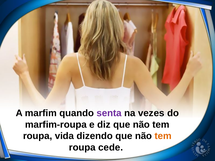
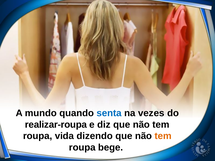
marfim: marfim -> mundo (41, 113)
senta colour: purple -> blue (109, 113)
marfim-roupa: marfim-roupa -> realizar-roupa (56, 125)
cede: cede -> bege (111, 148)
